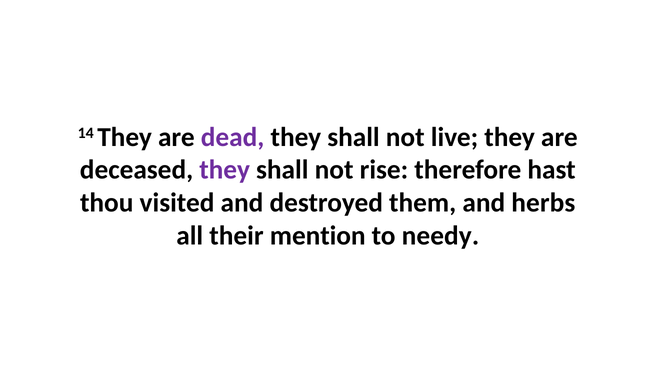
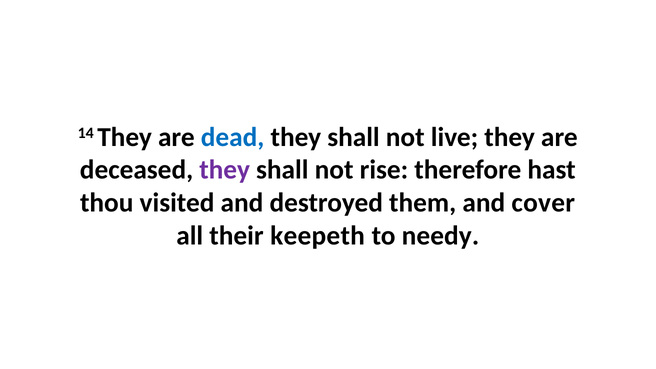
dead colour: purple -> blue (233, 137)
herbs: herbs -> cover (543, 203)
mention: mention -> keepeth (318, 236)
